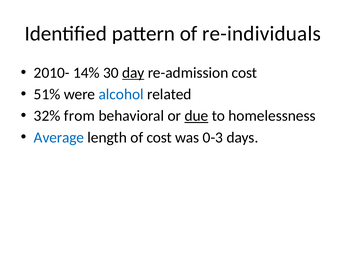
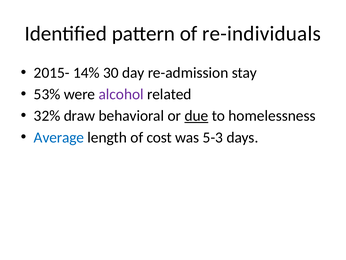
2010-: 2010- -> 2015- (52, 73)
day underline: present -> none (133, 73)
re-admission cost: cost -> stay (244, 73)
51%: 51% -> 53% (47, 94)
alcohol colour: blue -> purple (121, 94)
from: from -> draw (79, 116)
0-3: 0-3 -> 5-3 (213, 137)
